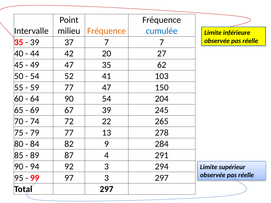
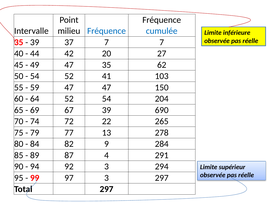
Fréquence colour: orange -> blue (107, 31)
59 77: 77 -> 47 (69, 88)
64 90: 90 -> 52 (69, 99)
245: 245 -> 690 (162, 110)
